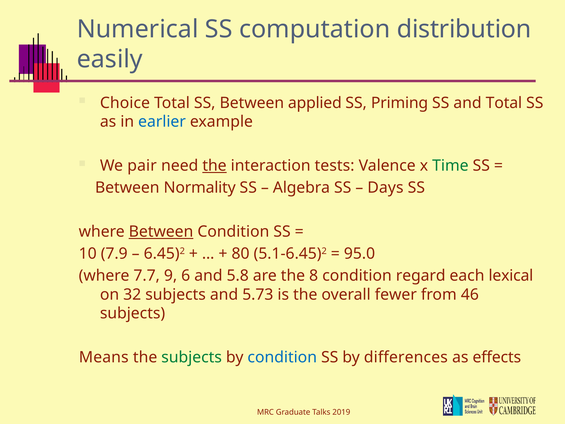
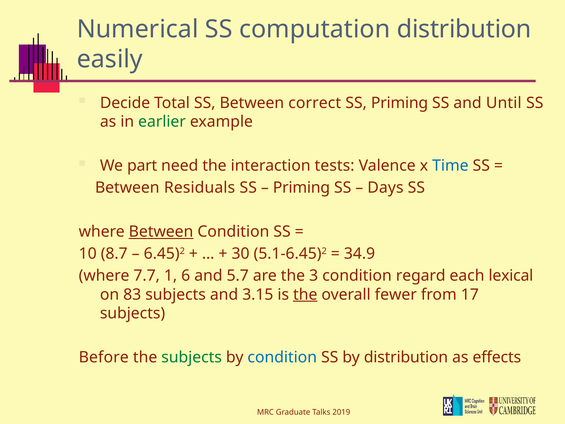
Choice: Choice -> Decide (125, 103)
applied: applied -> correct (315, 103)
and Total: Total -> Until (504, 103)
earlier colour: blue -> green (162, 122)
pair: pair -> part (142, 166)
the underline: present -> none (214, 166)
Time colour: green -> blue (450, 166)
Normality: Normality -> Residuals (200, 188)
Algebra: Algebra -> Priming (301, 188)
7.9: 7.9 -> 8.7 (114, 254)
80: 80 -> 30 (241, 254)
95.0: 95.0 -> 34.9 (359, 254)
9: 9 -> 1 (171, 275)
5.8: 5.8 -> 5.7 (238, 275)
8: 8 -> 3 (314, 275)
32: 32 -> 83 (132, 294)
5.73: 5.73 -> 3.15 (258, 294)
the underline: none -> present (305, 294)
46: 46 -> 17 (470, 294)
Means: Means -> Before (104, 357)
by differences: differences -> distribution (406, 357)
